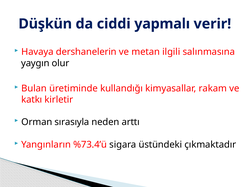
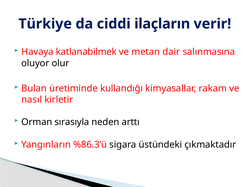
Düşkün: Düşkün -> Türkiye (45, 24)
yapmalı: yapmalı -> ilaçların (162, 24)
dershanelerin: dershanelerin -> katlanabilmek (86, 52)
ilgili: ilgili -> dair (171, 52)
yaygın: yaygın -> oluyor (35, 63)
katkı: katkı -> nasıl (32, 100)
%73.4’ü: %73.4’ü -> %86.3’ü (90, 145)
